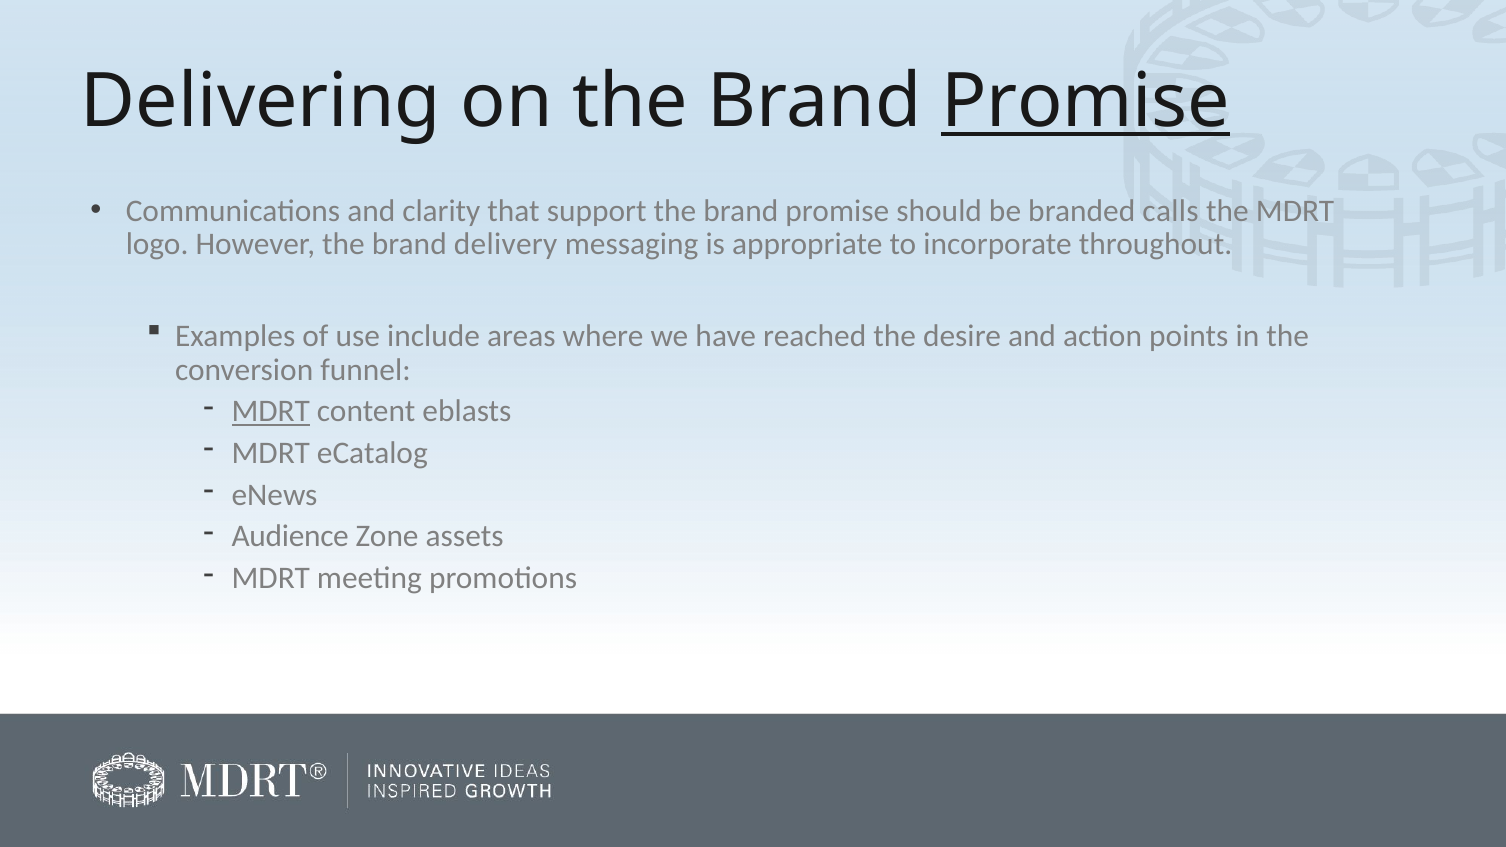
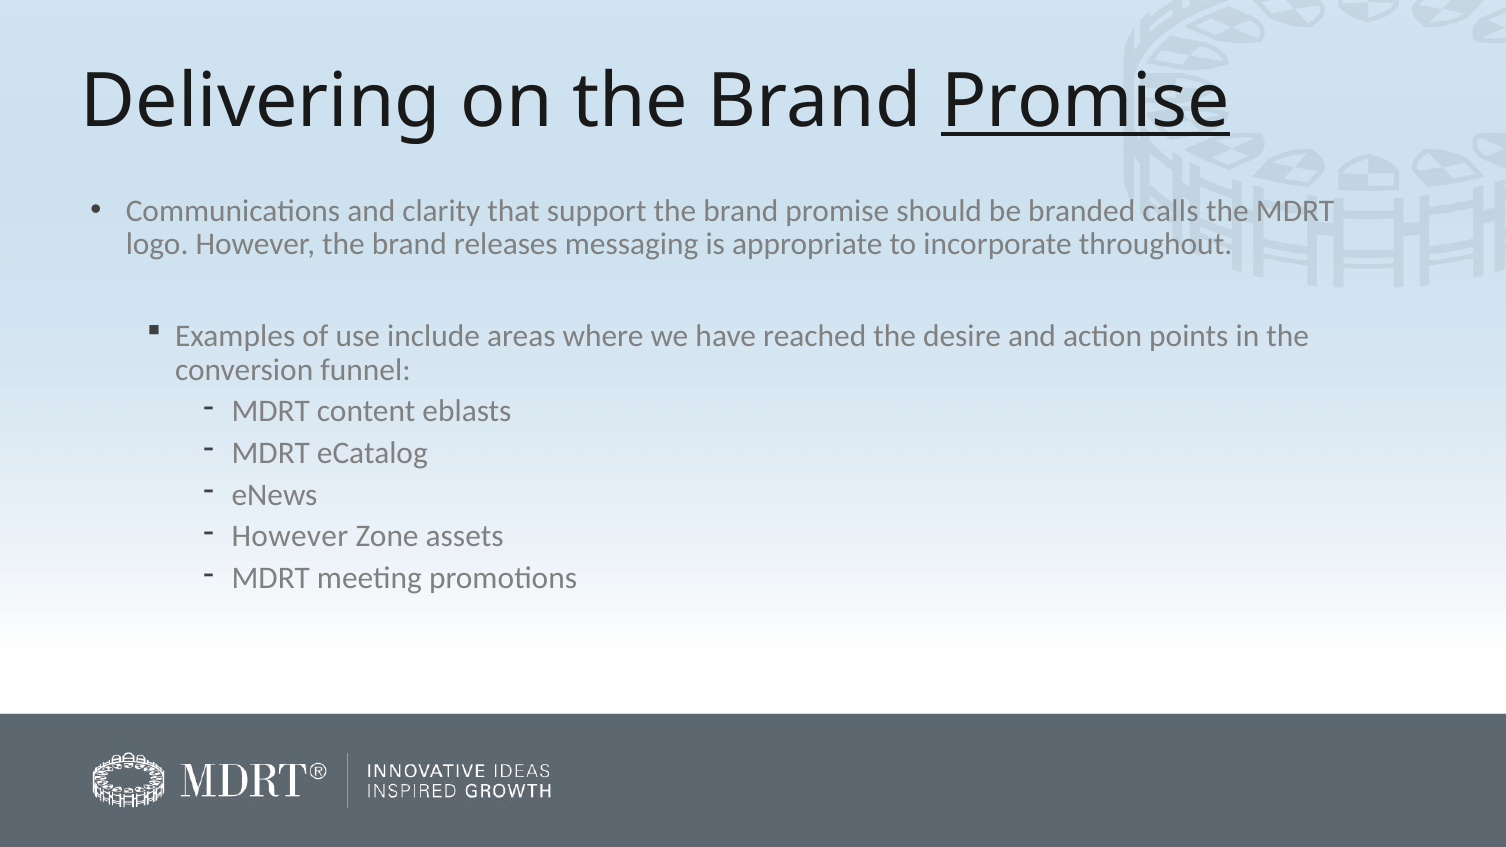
delivery: delivery -> releases (506, 245)
MDRT underline: present -> none (271, 412)
Audience: Audience -> However (290, 537)
